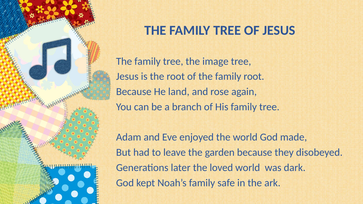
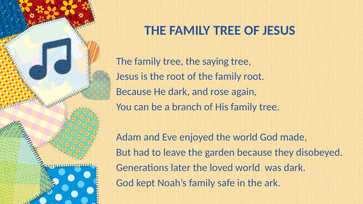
image: image -> saying (216, 61)
He land: land -> dark (179, 92)
